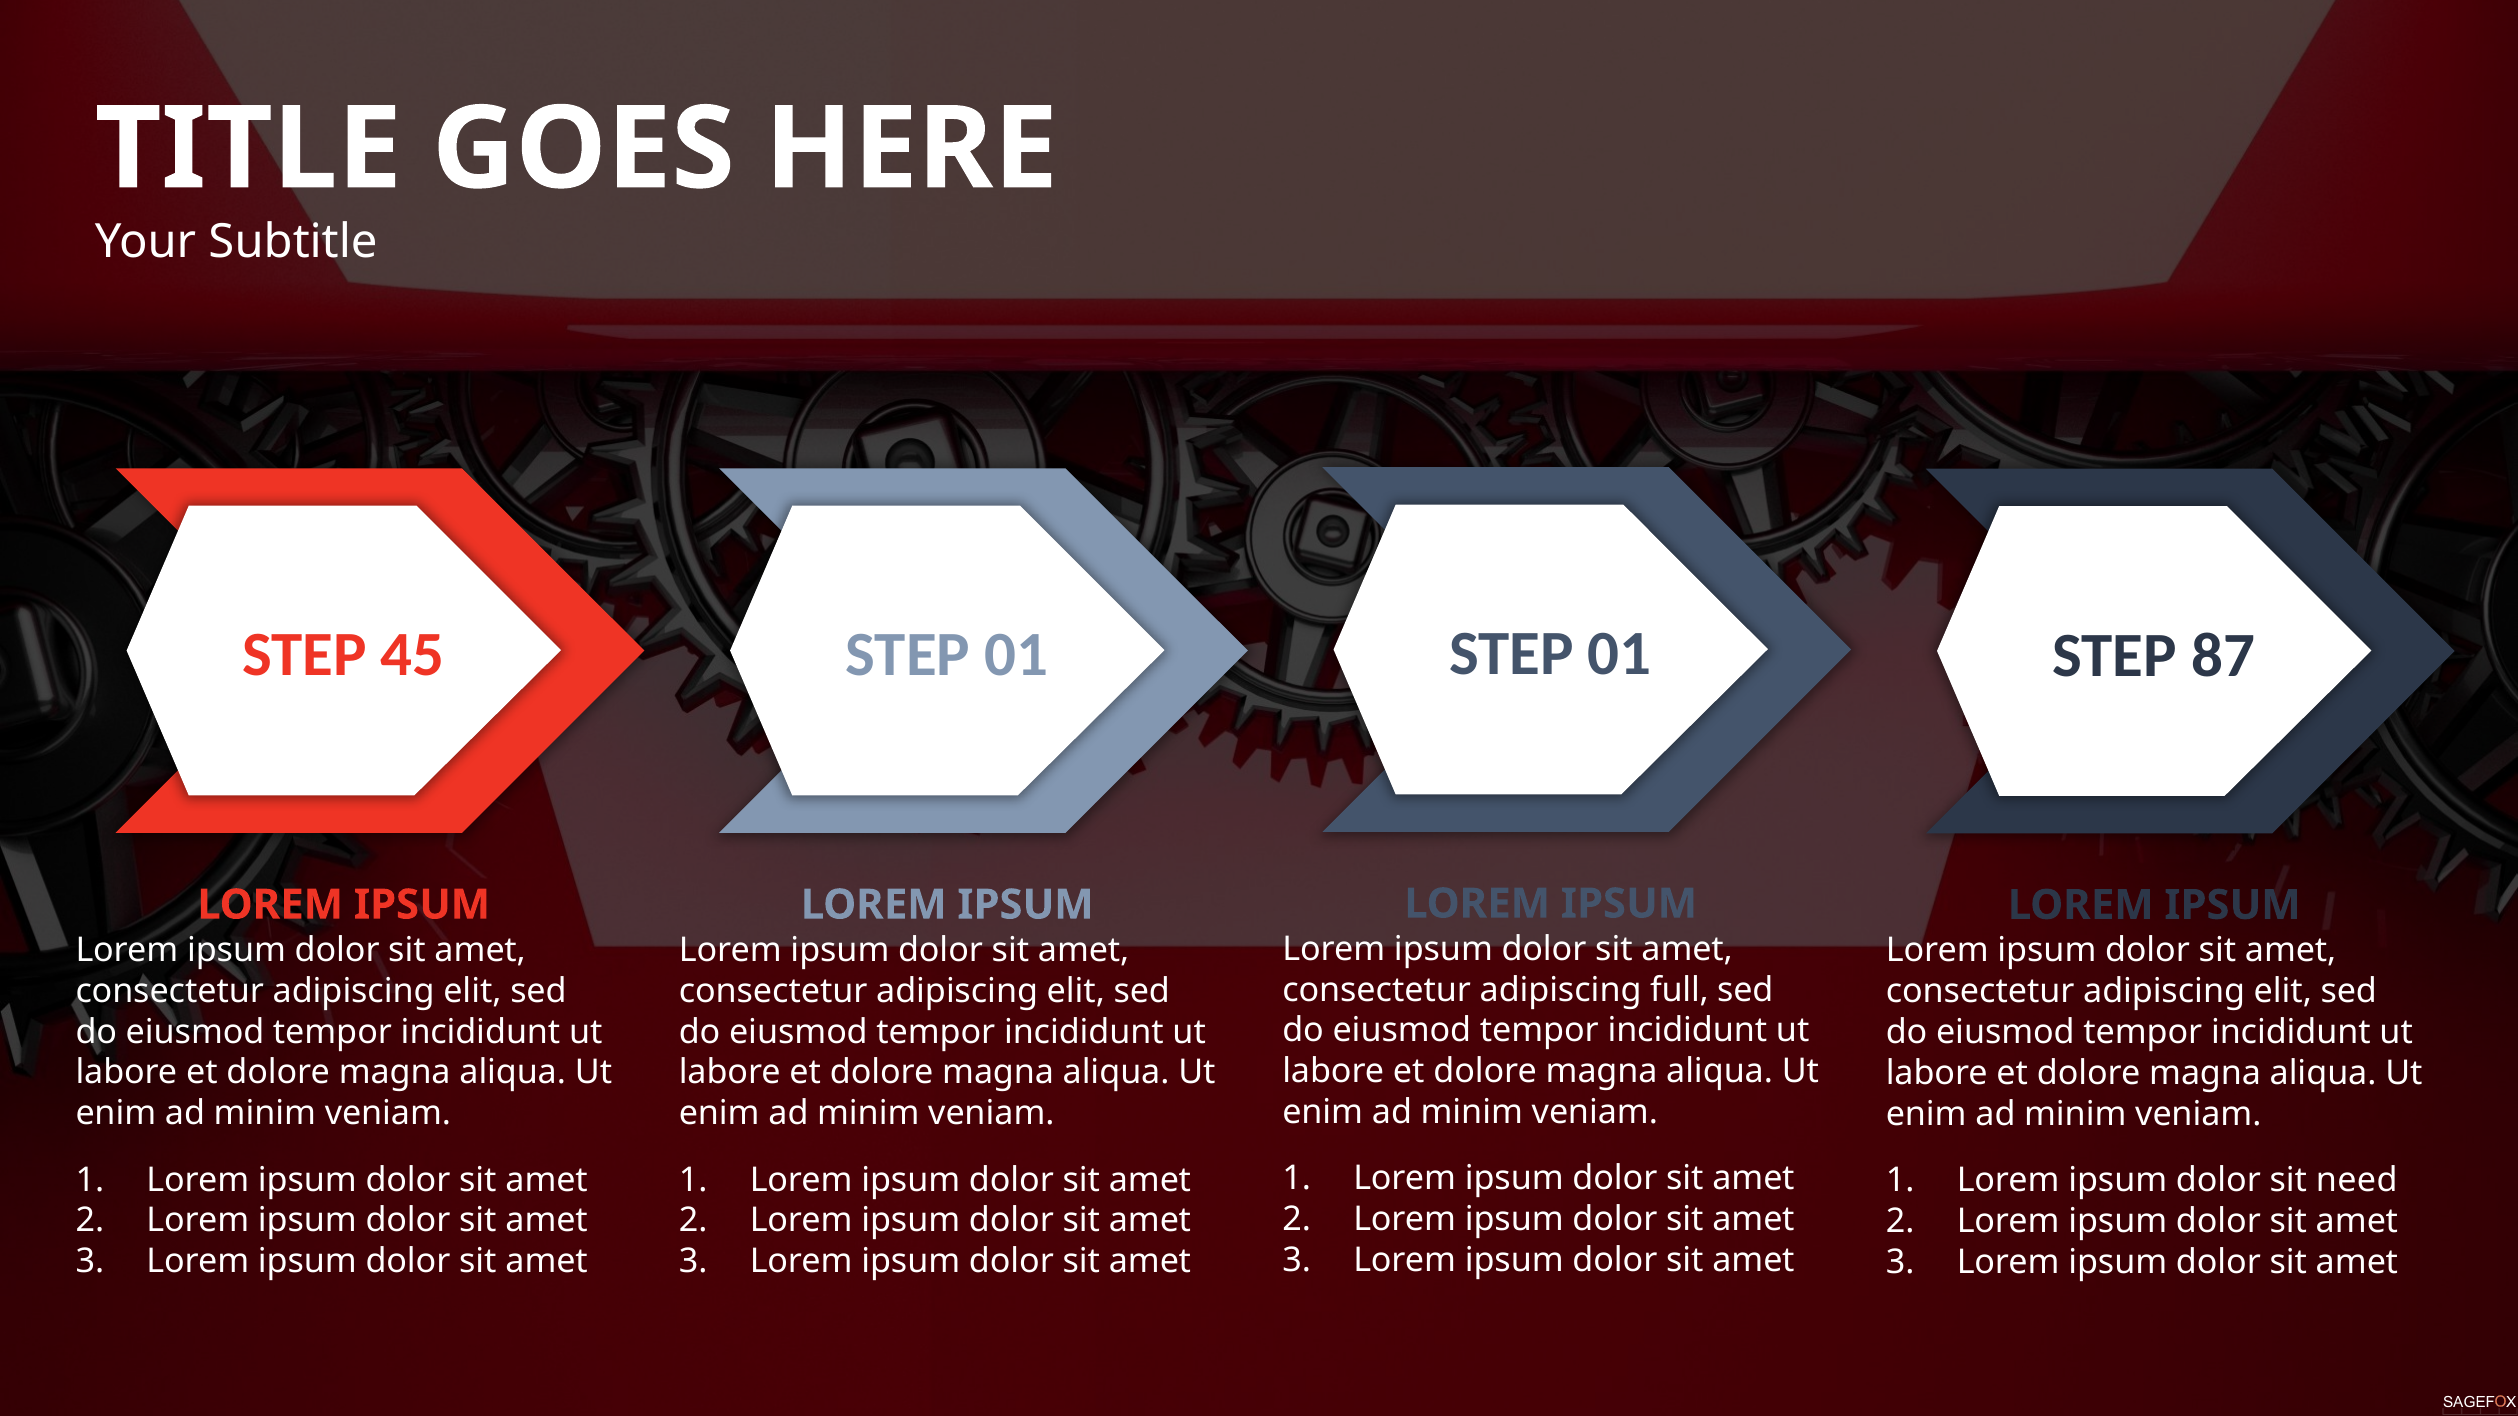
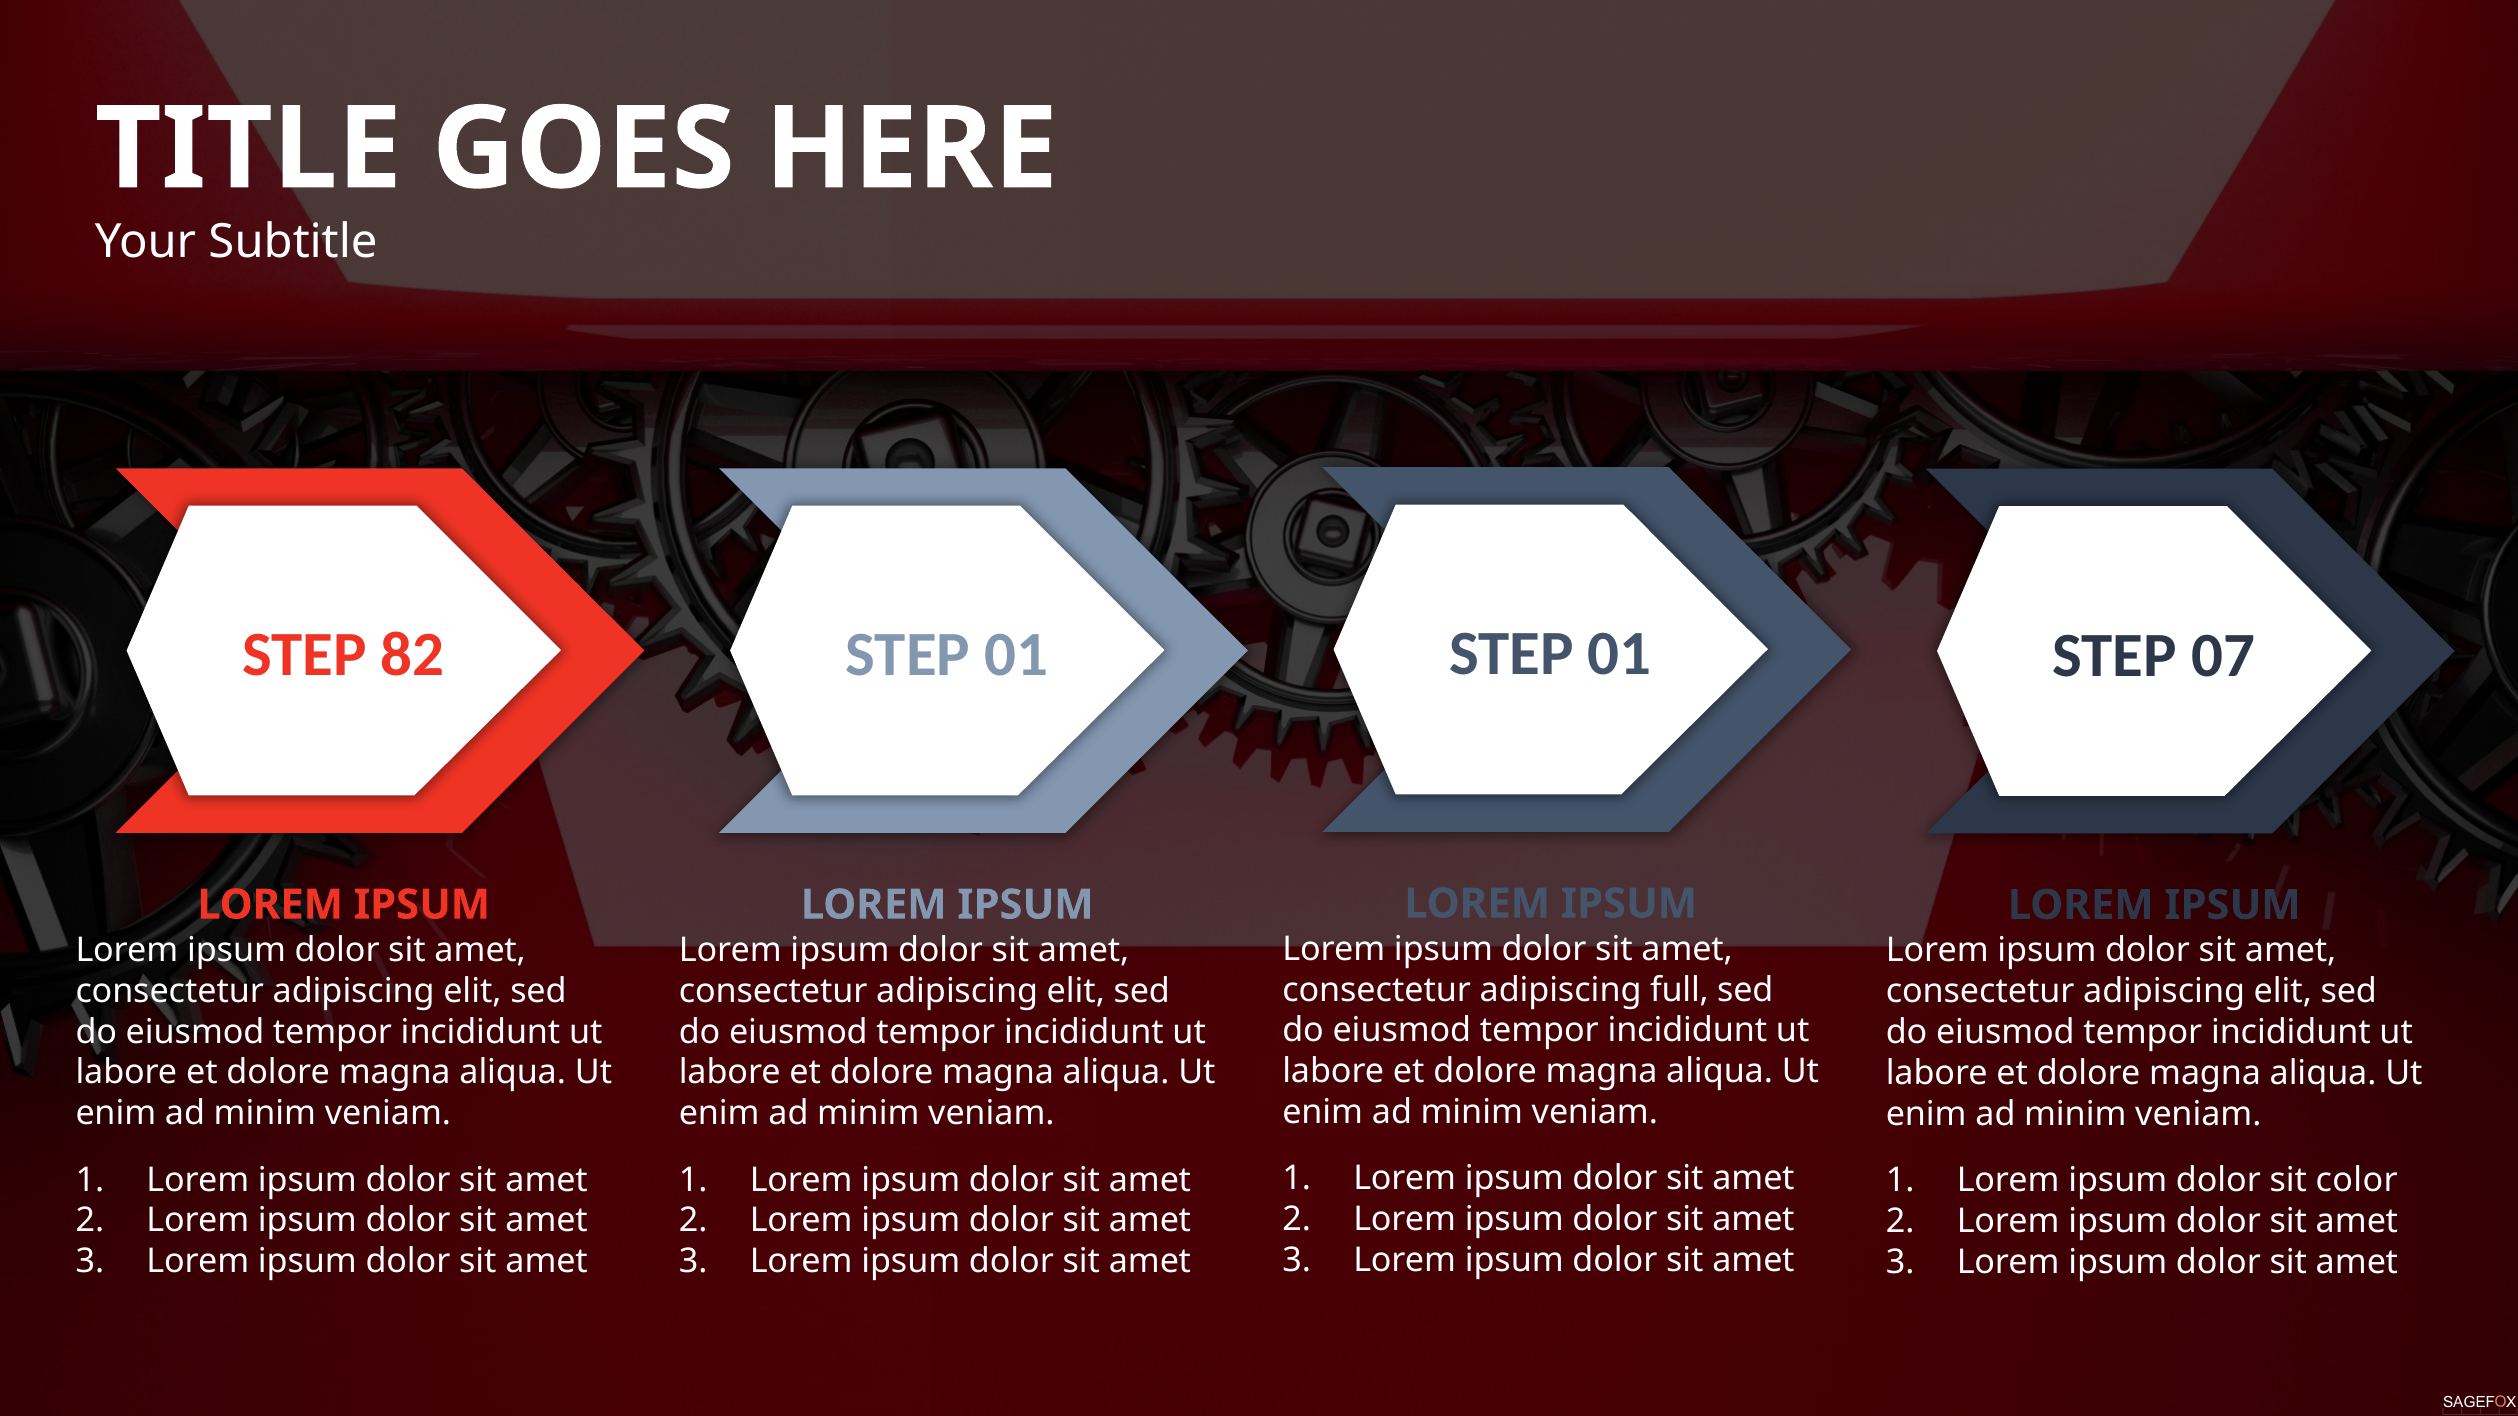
45: 45 -> 82 (413, 655)
87: 87 -> 07 (2223, 656)
need: need -> color (2357, 1180)
